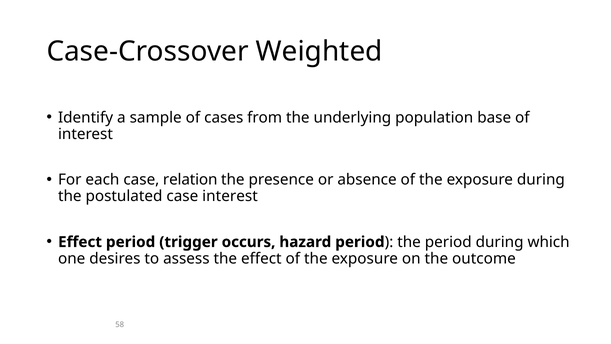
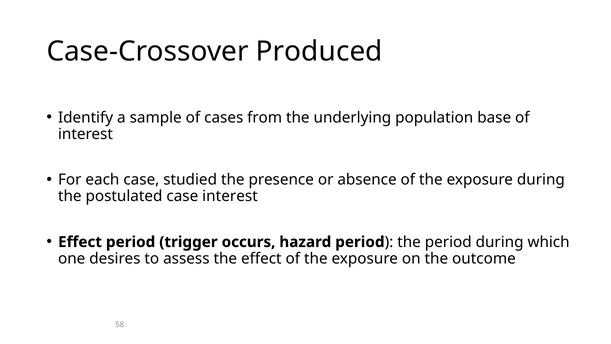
Weighted: Weighted -> Produced (319, 51)
relation: relation -> studied (190, 180)
